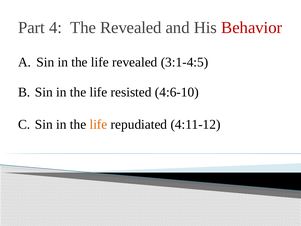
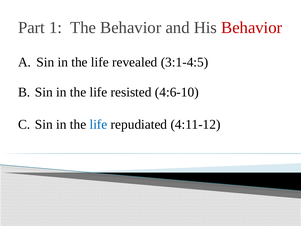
4: 4 -> 1 (56, 27)
The Revealed: Revealed -> Behavior (131, 27)
life colour: orange -> blue (98, 124)
